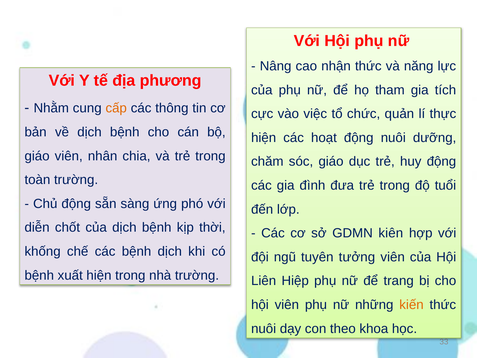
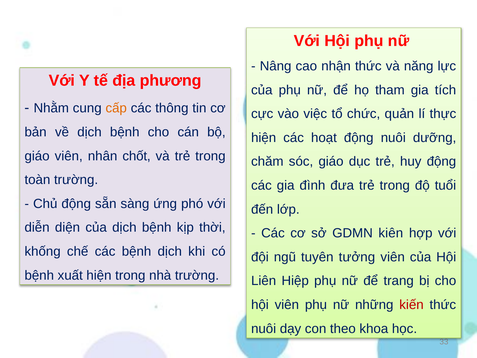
chia: chia -> chốt (137, 156)
chốt: chốt -> diện (68, 227)
kiến colour: orange -> red (412, 305)
